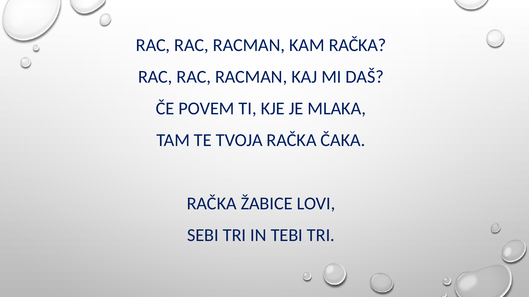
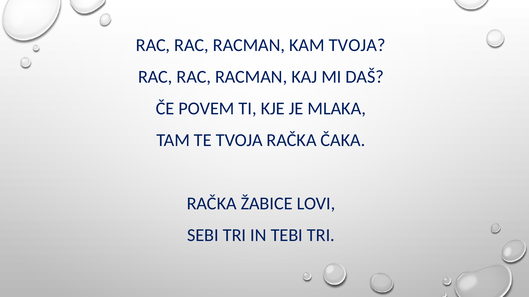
KAM RAČKA: RAČKA -> TVOJA (357, 45)
